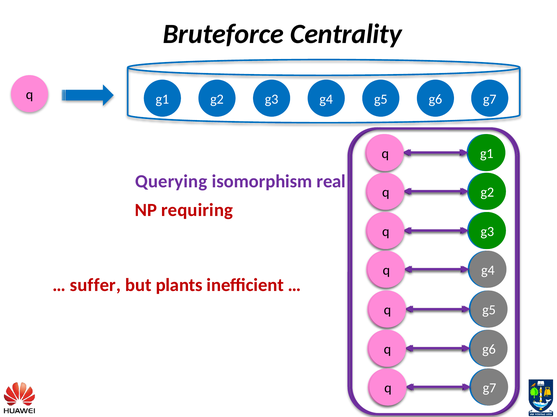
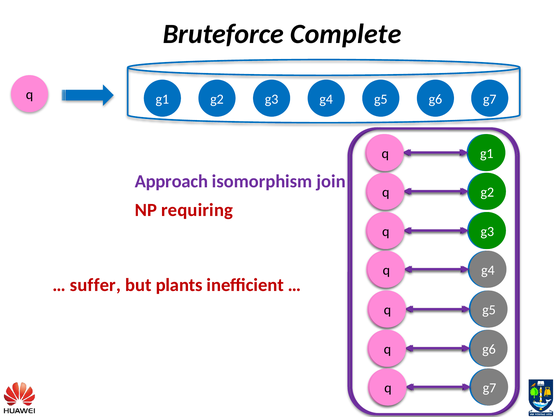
Centrality: Centrality -> Complete (346, 34)
Querying: Querying -> Approach (171, 182)
real: real -> join (331, 182)
